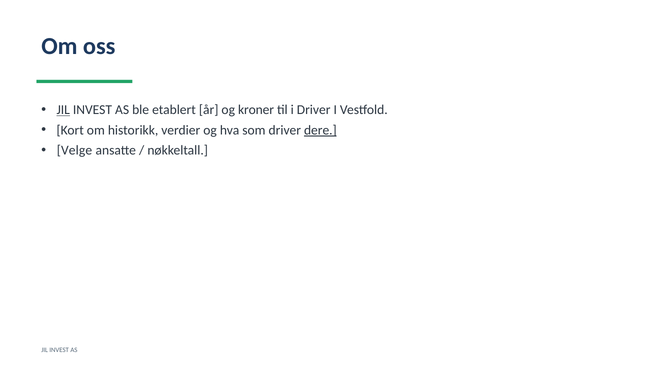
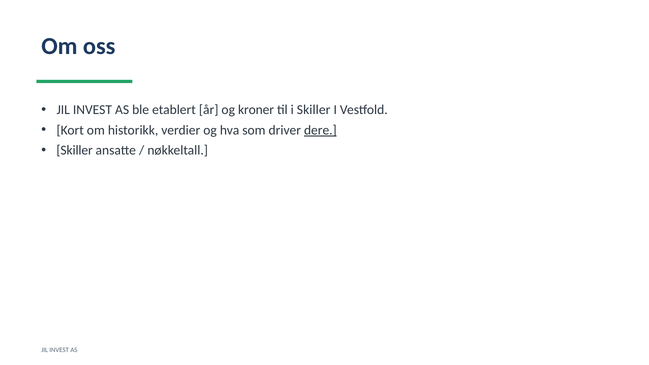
JIL underline: present -> none (63, 110)
i Driver: Driver -> Skiller (314, 110)
Velge: Velge -> Skiller (75, 151)
